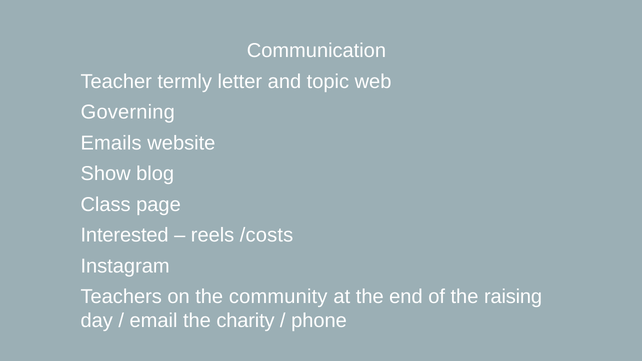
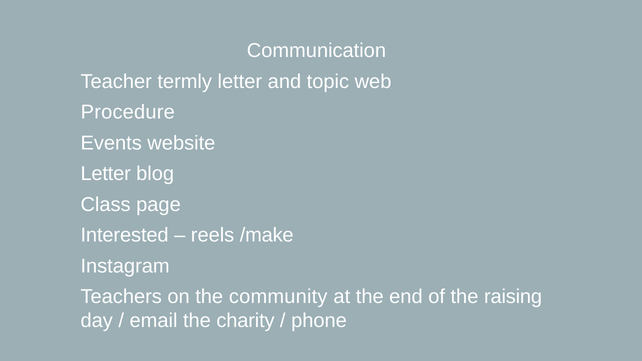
Governing: Governing -> Procedure (128, 112)
Emails: Emails -> Events (111, 143)
Show: Show -> Letter (106, 174)
/costs: /costs -> /make (267, 235)
